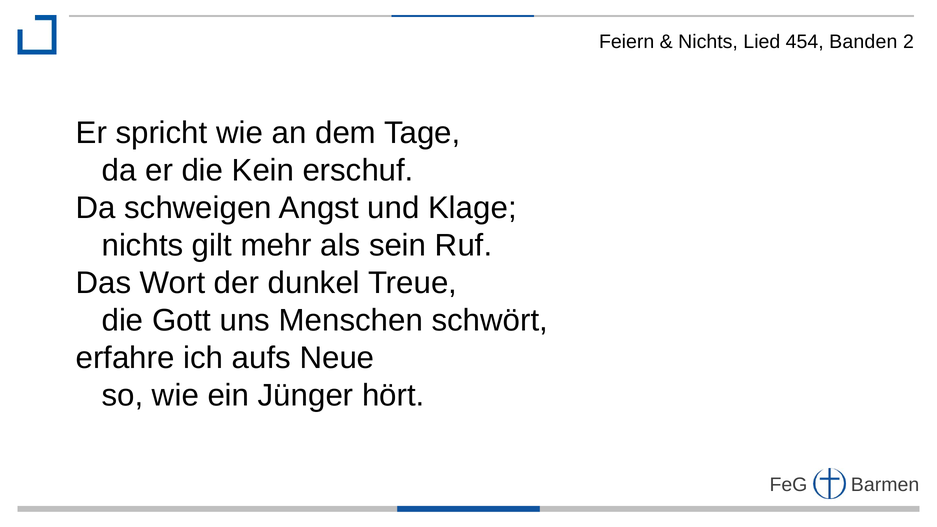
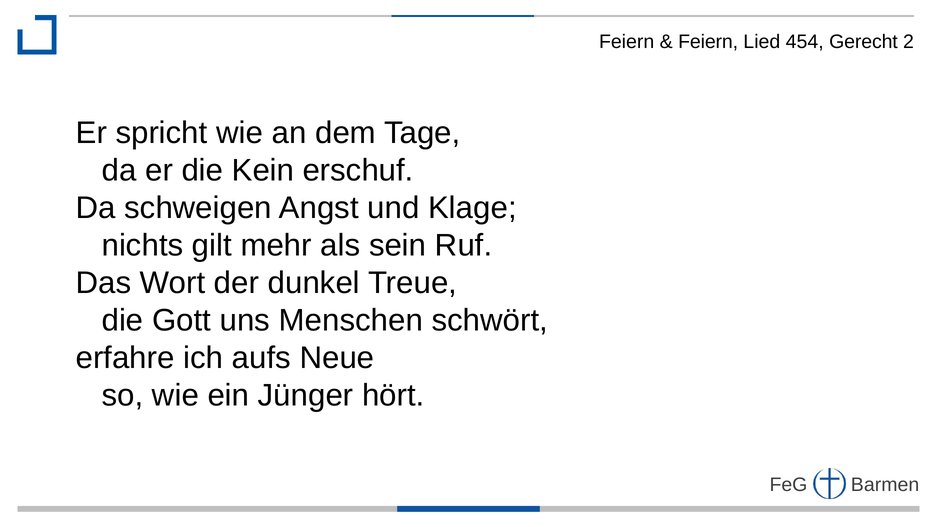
Nichts: Nichts -> Feiern (708, 42)
Banden: Banden -> Gerecht (863, 42)
